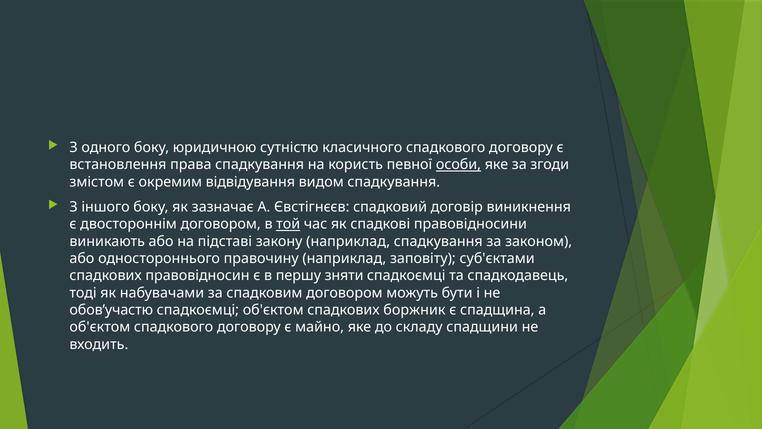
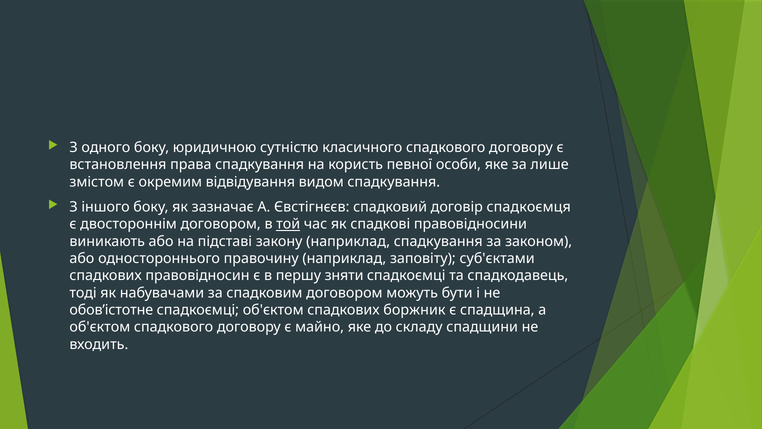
особи underline: present -> none (458, 165)
згоди: згоди -> лише (550, 165)
виникнення: виникнення -> спадкоємця (529, 207)
обов’участю: обов’участю -> обов’істотне (111, 310)
